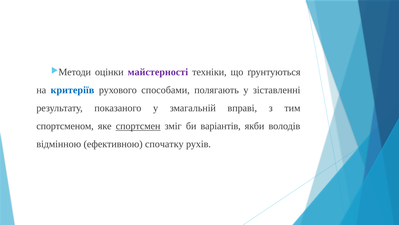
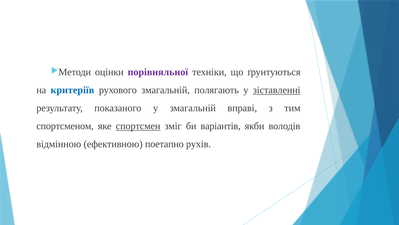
майстерності: майстерності -> порівняльної (158, 72)
рухового способами: способами -> змагальній (166, 90)
зіставленні underline: none -> present (277, 90)
спочатку: спочатку -> поетапно (164, 144)
